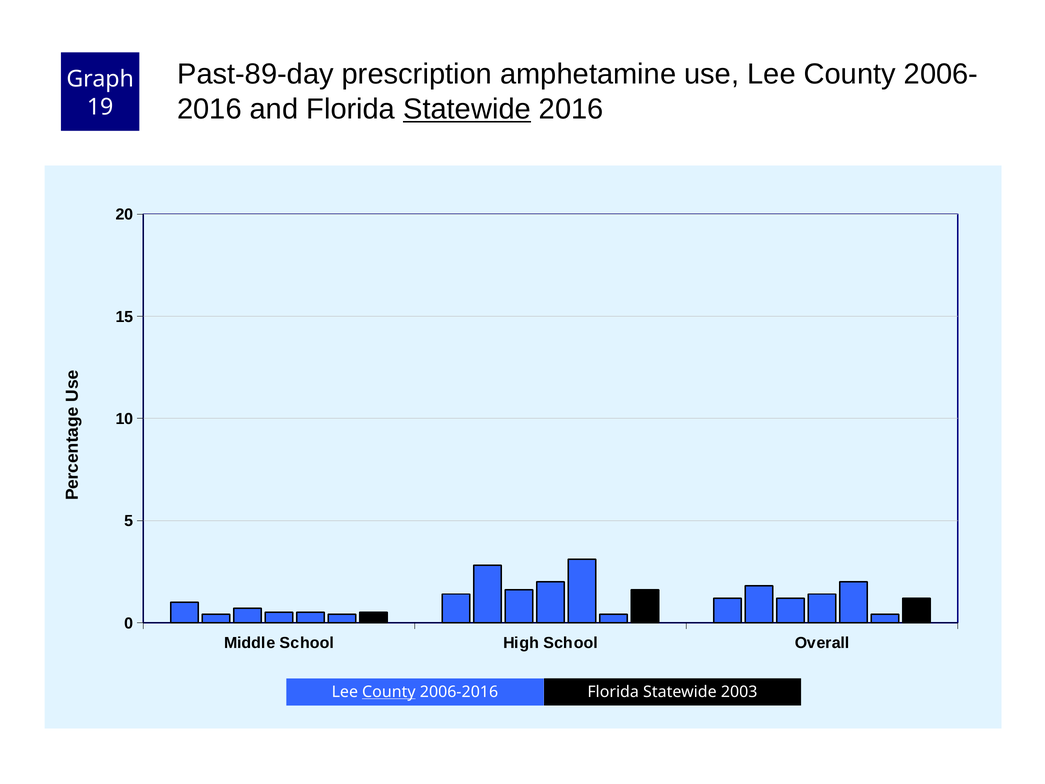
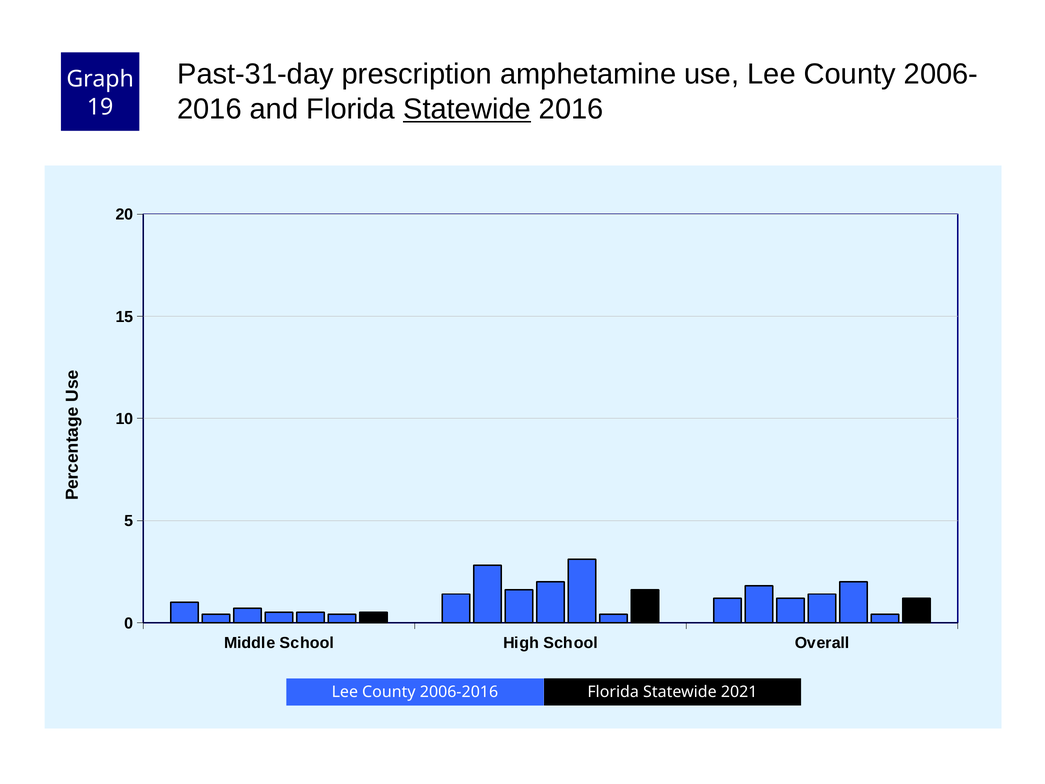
Past-89-day: Past-89-day -> Past-31-day (255, 74)
County underline: present -> none (389, 692)
2003: 2003 -> 2021 (739, 692)
